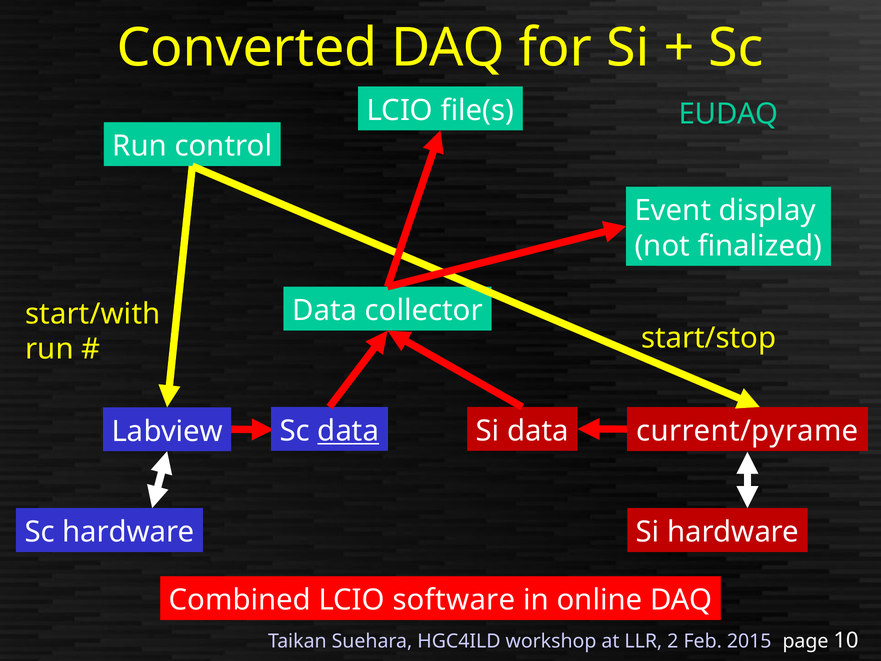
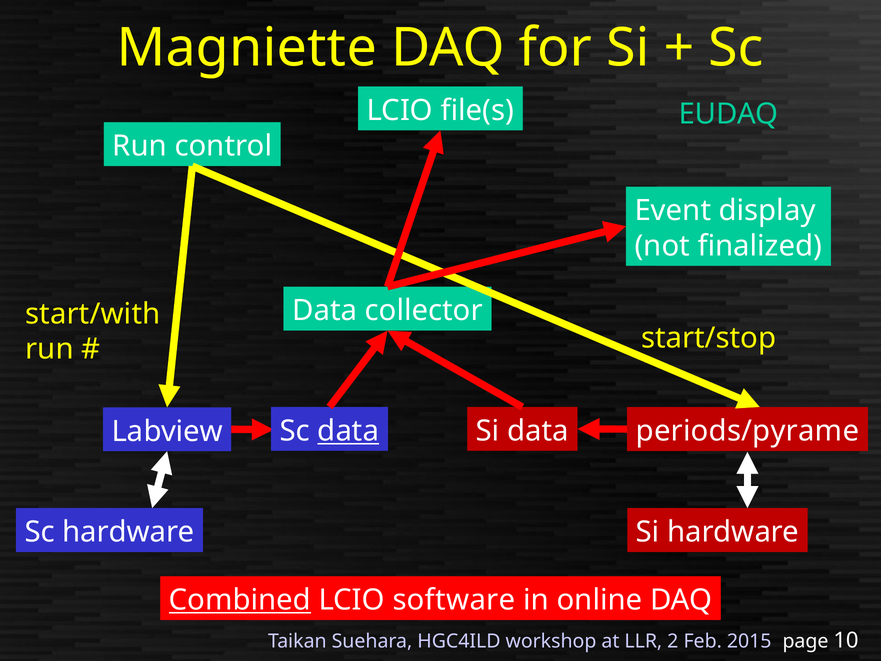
Converted: Converted -> Magniette (247, 48)
current/pyrame: current/pyrame -> periods/pyrame (747, 431)
Combined underline: none -> present (240, 600)
